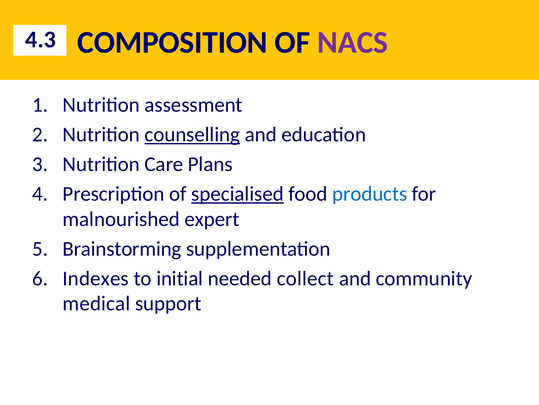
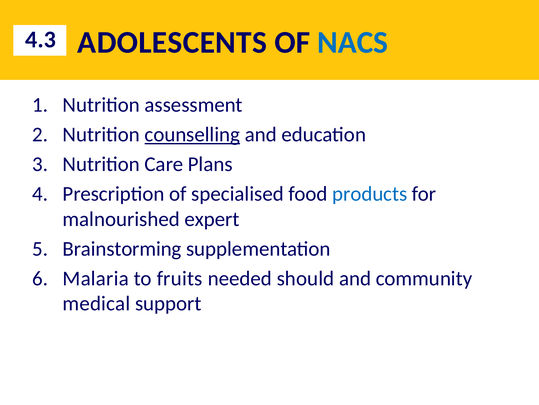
COMPOSITION: COMPOSITION -> ADOLESCENTS (172, 42)
NACS colour: purple -> blue (353, 42)
specialised underline: present -> none (238, 194)
Indexes: Indexes -> Malaria (96, 278)
initial: initial -> fruits (180, 278)
collect: collect -> should (305, 278)
